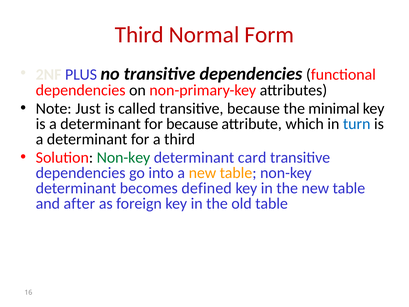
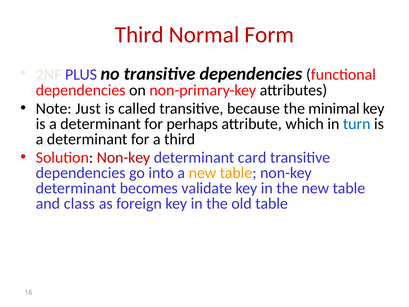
for because: because -> perhaps (192, 124)
Non-key colour: green -> red (123, 158)
defined: defined -> validate (207, 188)
after: after -> class (79, 203)
